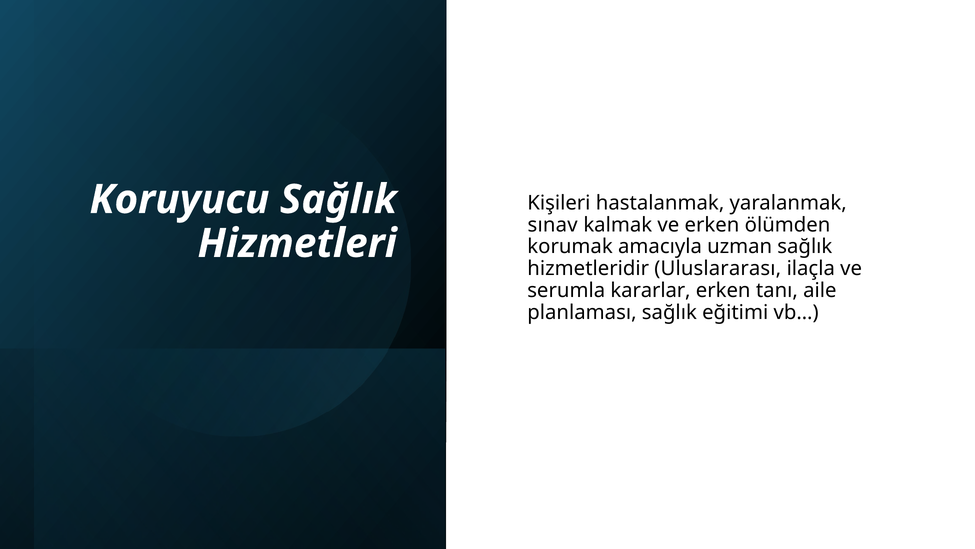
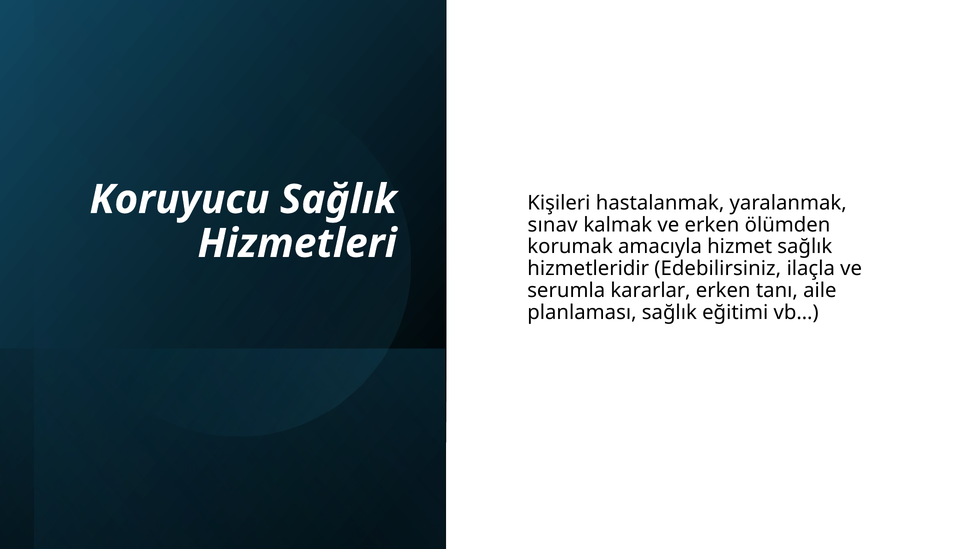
uzman: uzman -> hizmet (740, 247)
Uluslararası: Uluslararası -> Edebilirsiniz (718, 268)
